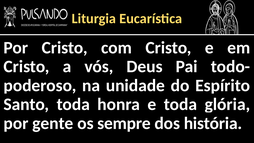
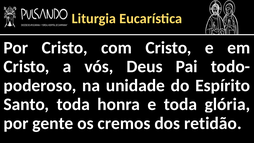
sempre: sempre -> cremos (124, 123)
história: história -> retidão (213, 123)
